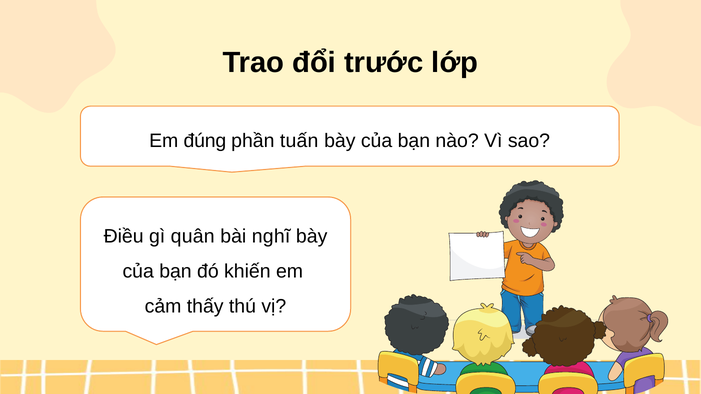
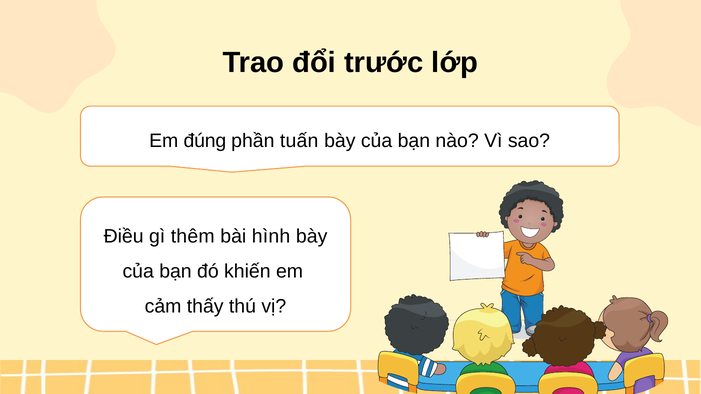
quân: quân -> thêm (193, 236)
nghĩ: nghĩ -> hình (271, 236)
